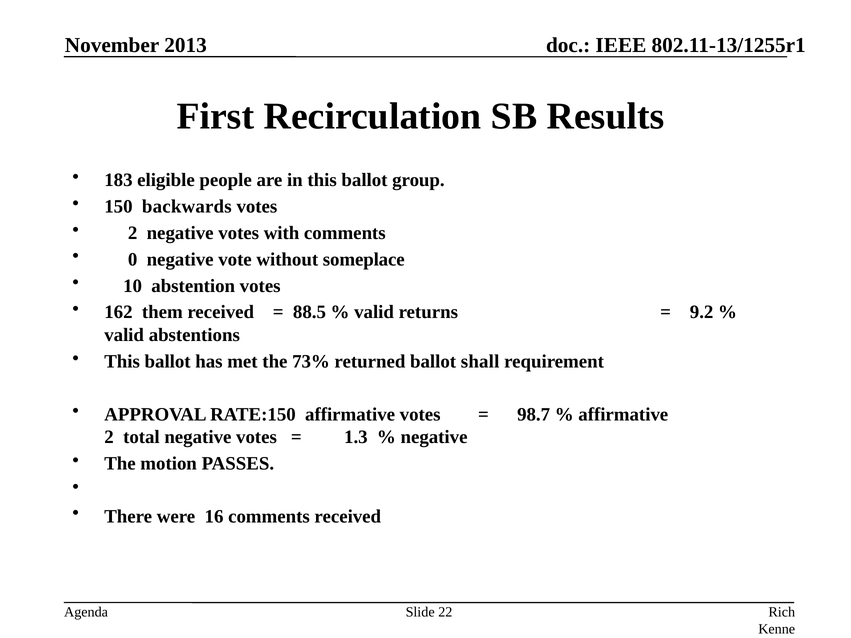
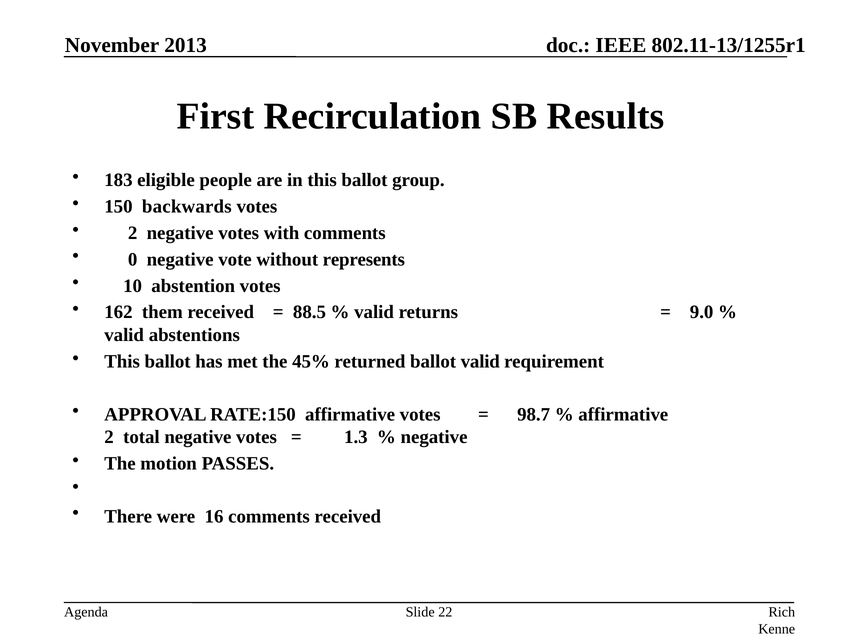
someplace: someplace -> represents (364, 259)
9.2: 9.2 -> 9.0 (702, 312)
73%: 73% -> 45% (311, 362)
ballot shall: shall -> valid (480, 362)
